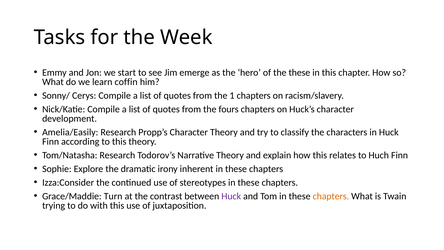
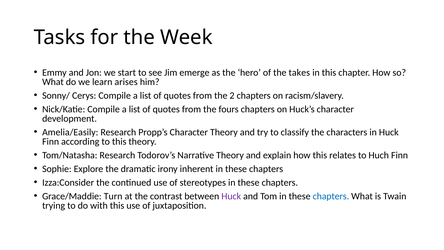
the these: these -> takes (299, 72)
coffin: coffin -> arises (126, 82)
1: 1 -> 2 (232, 96)
chapters colour: orange -> blue (331, 196)
